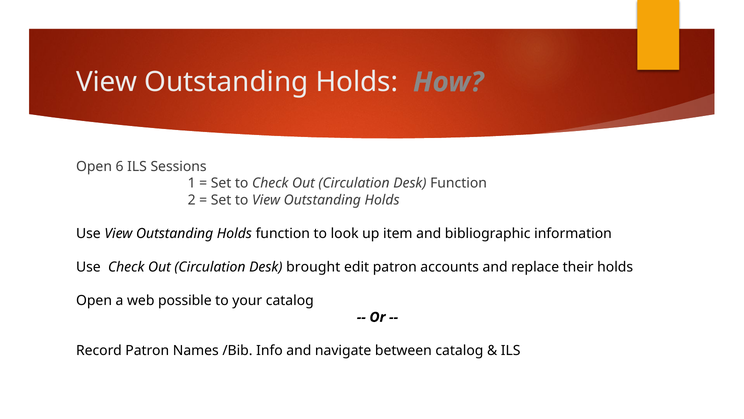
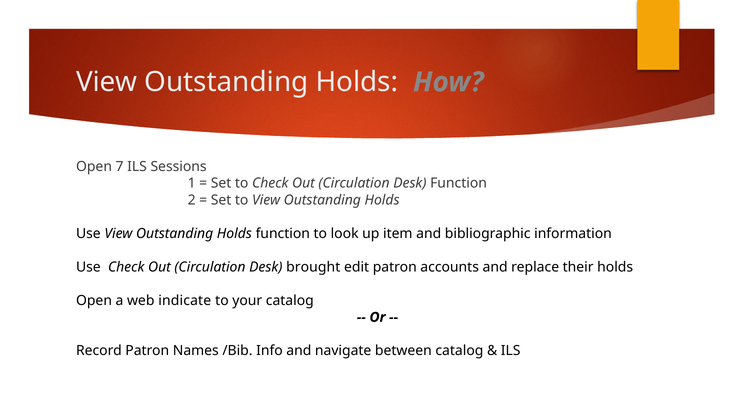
6: 6 -> 7 (120, 166)
possible: possible -> indicate (185, 300)
